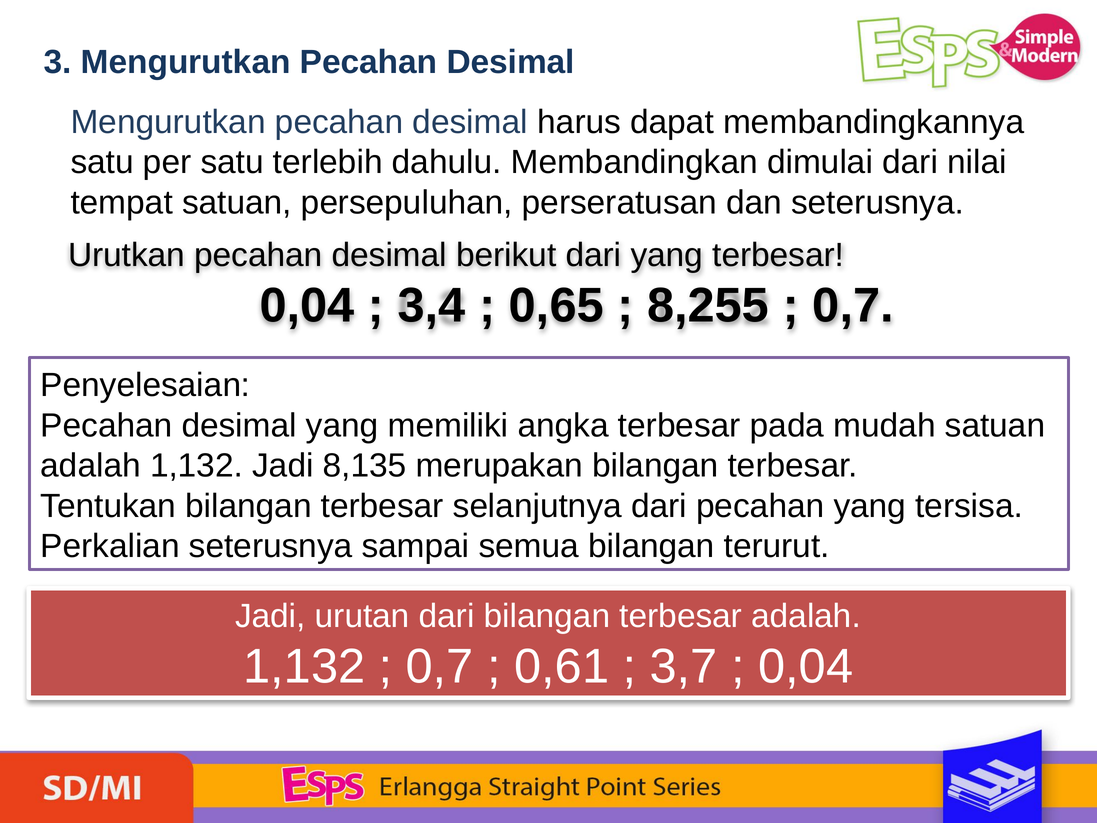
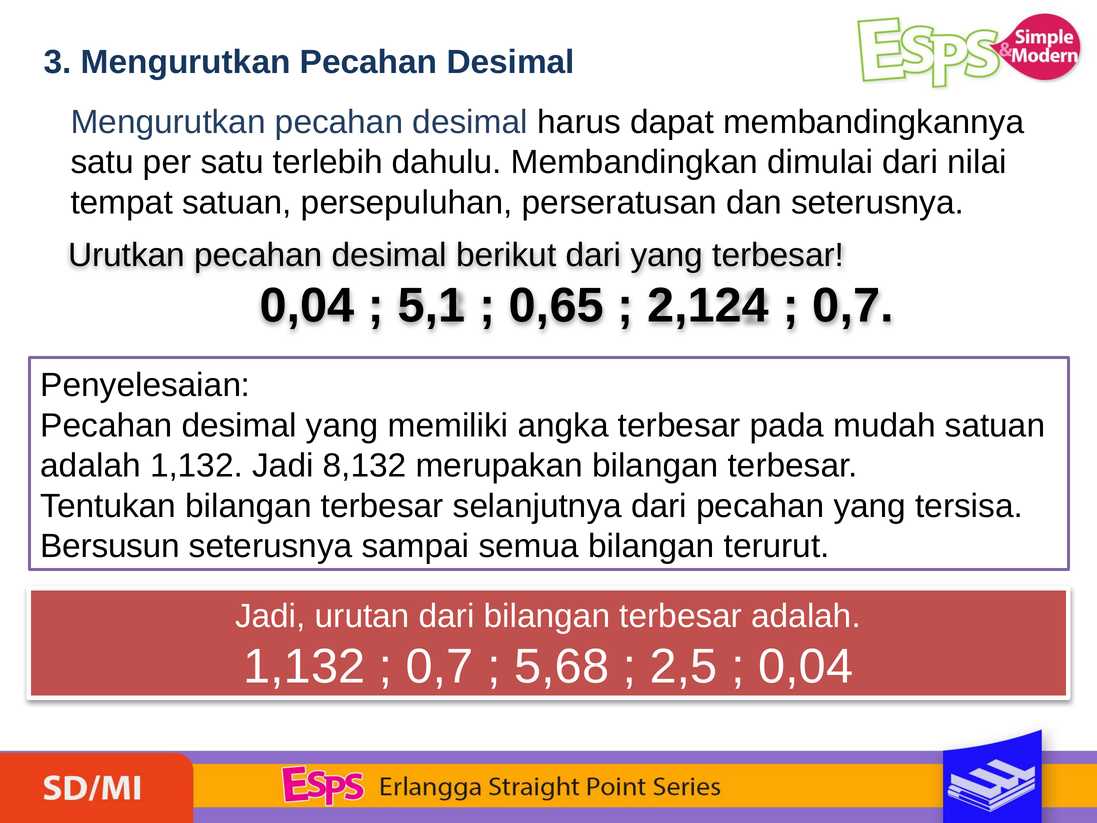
3,4: 3,4 -> 5,1 (432, 305)
8,255: 8,255 -> 2,124 (708, 305)
8,135: 8,135 -> 8,132 (365, 466)
Perkalian: Perkalian -> Bersusun (110, 546)
0,61: 0,61 -> 5,68 (562, 666)
3,7: 3,7 -> 2,5 (684, 666)
